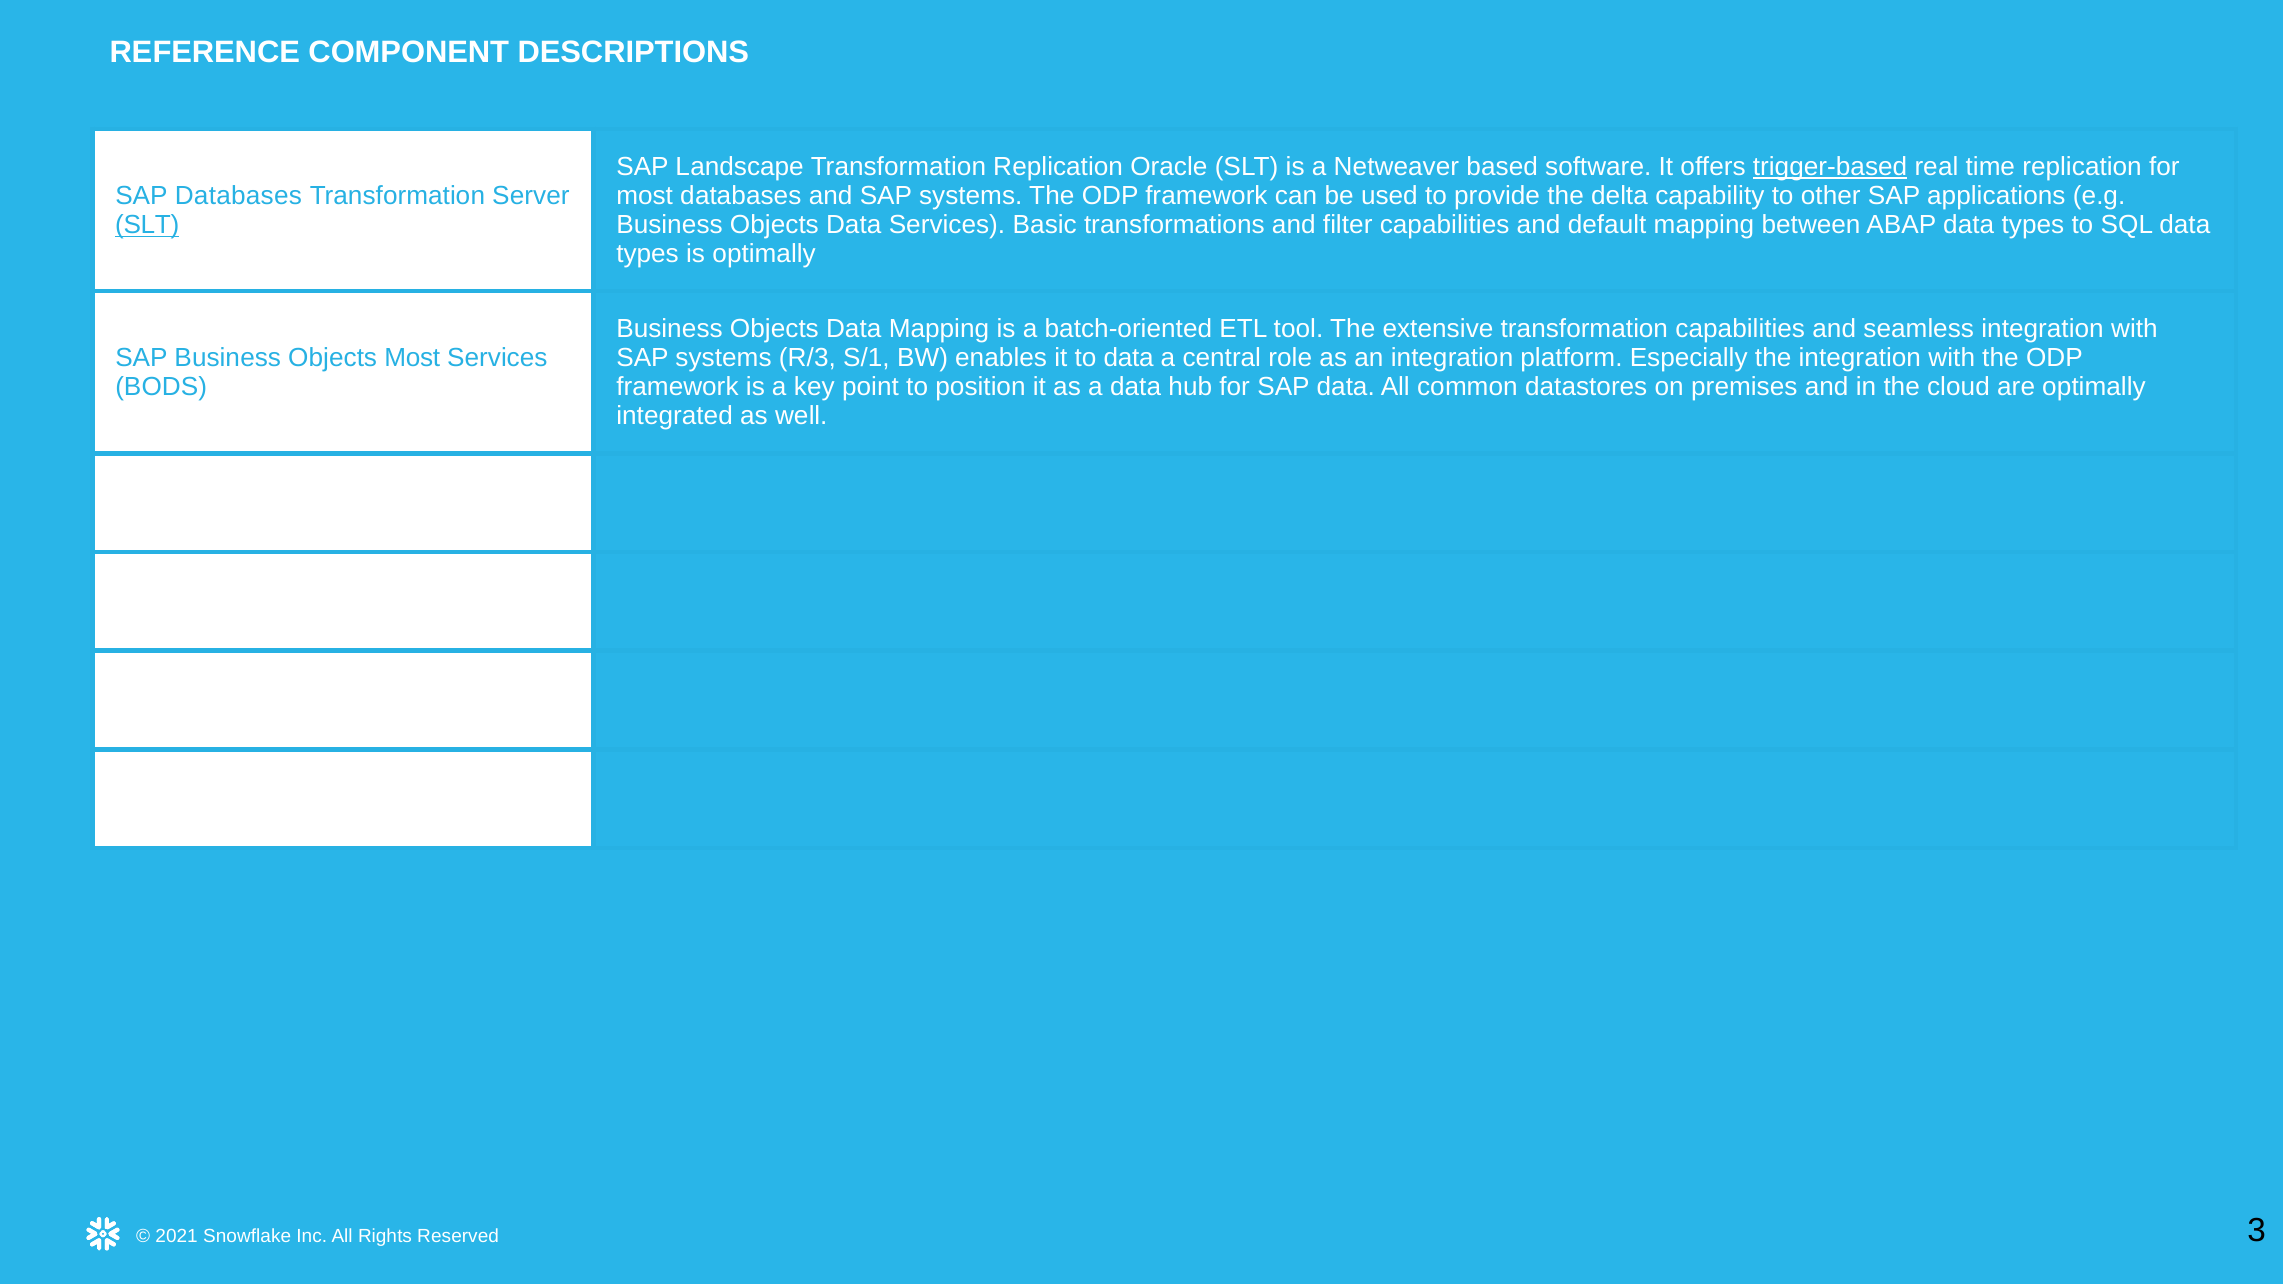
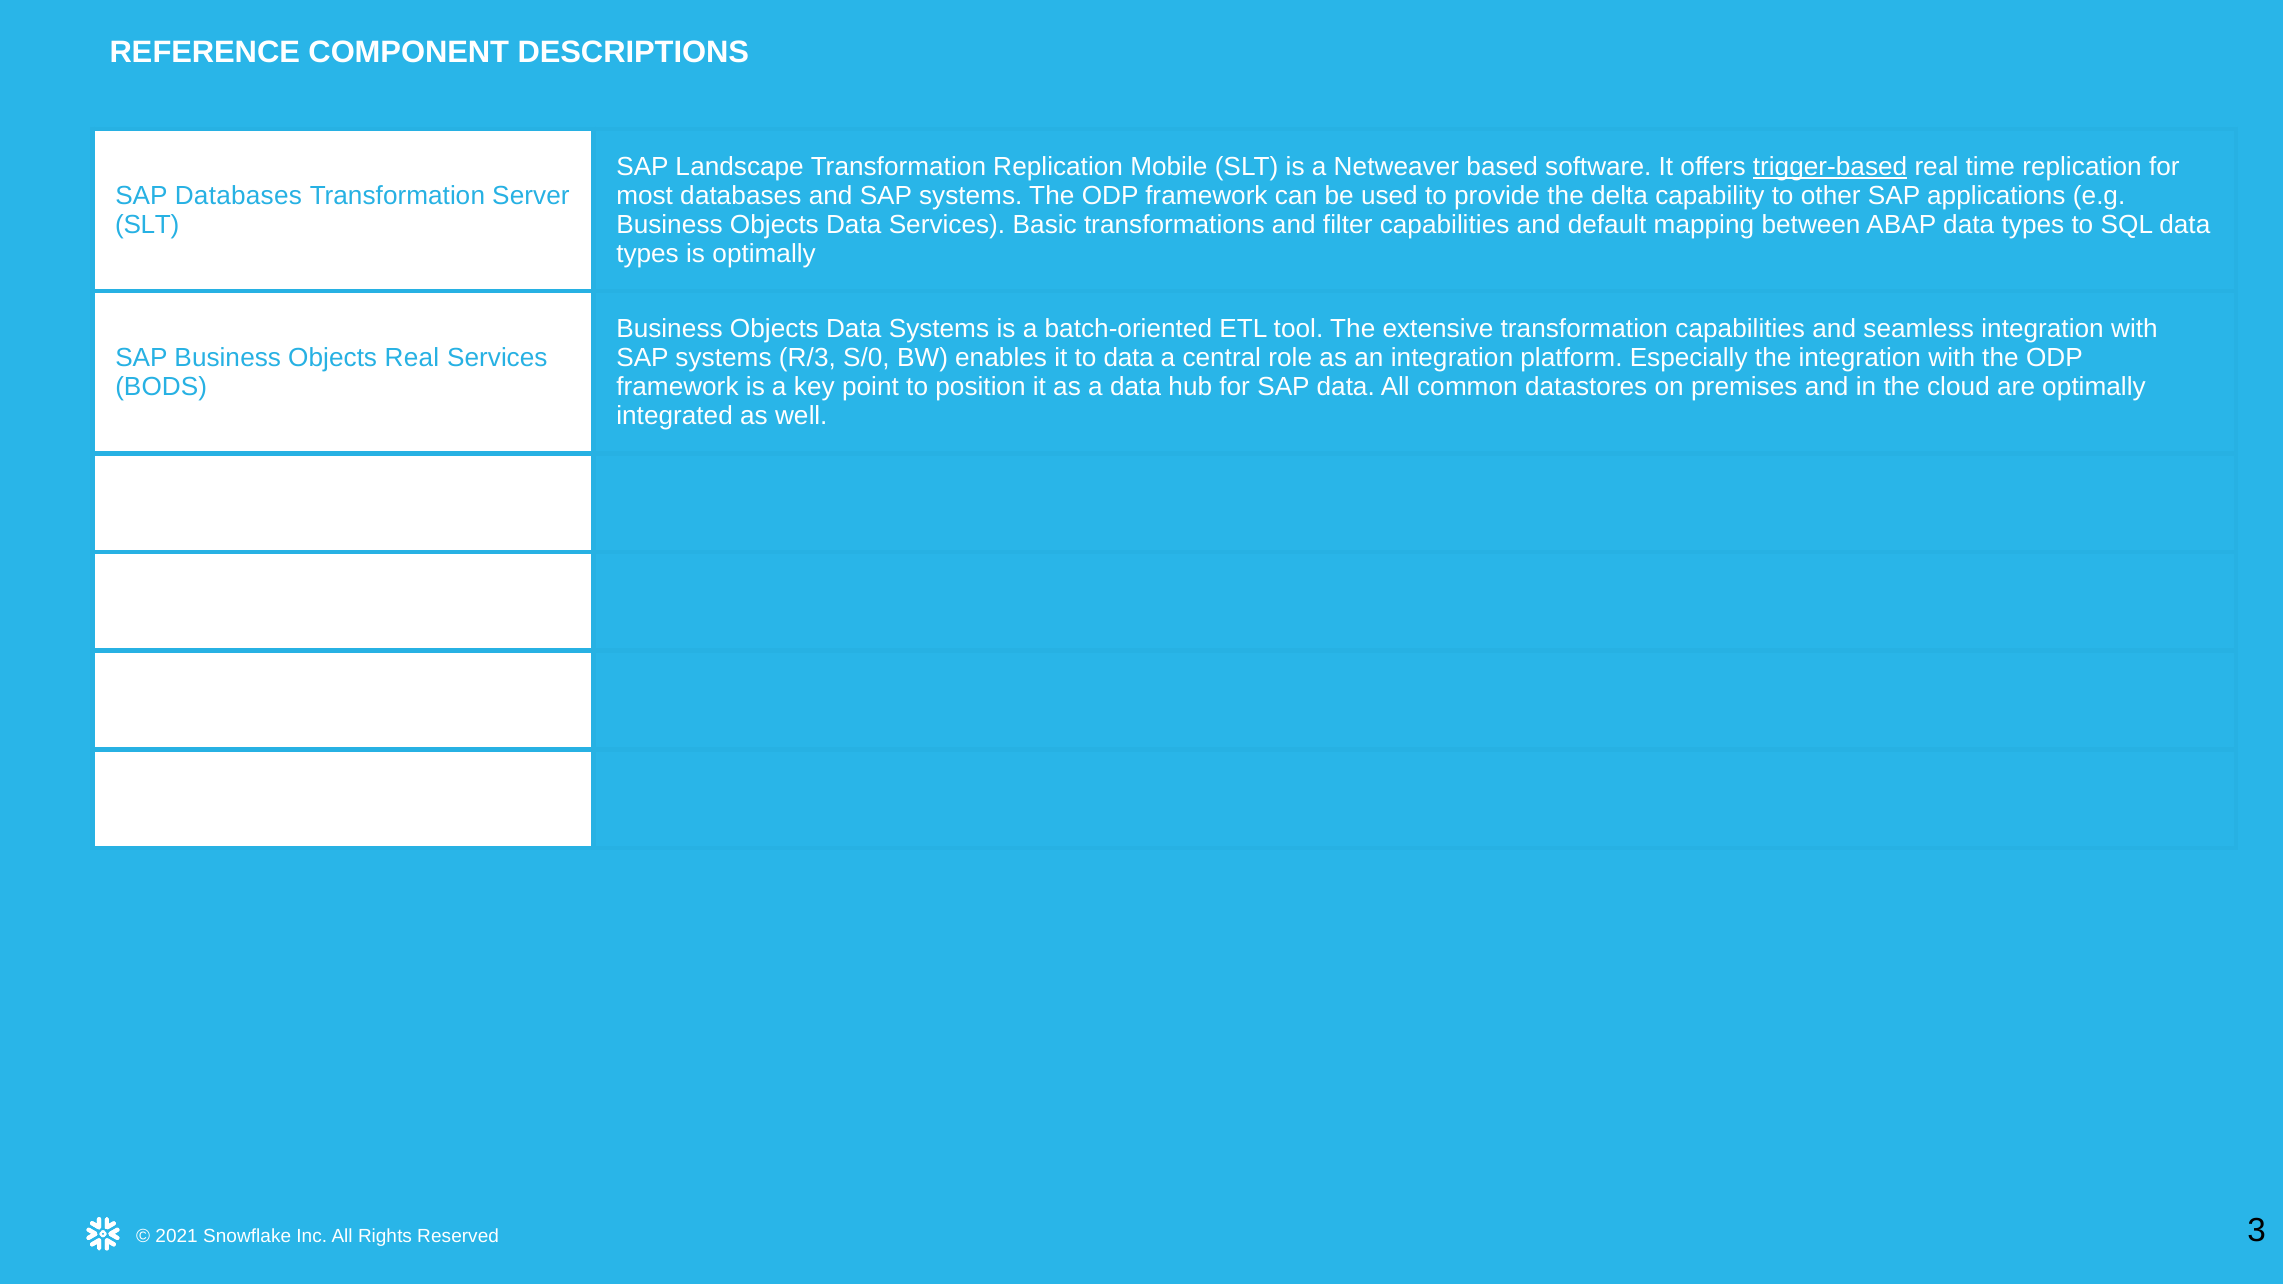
Oracle: Oracle -> Mobile (1169, 167)
SLT underline: present -> none (147, 225)
Data Mapping: Mapping -> Systems (939, 329)
Objects Most: Most -> Real (412, 358)
S/1: S/1 -> S/0 (866, 358)
